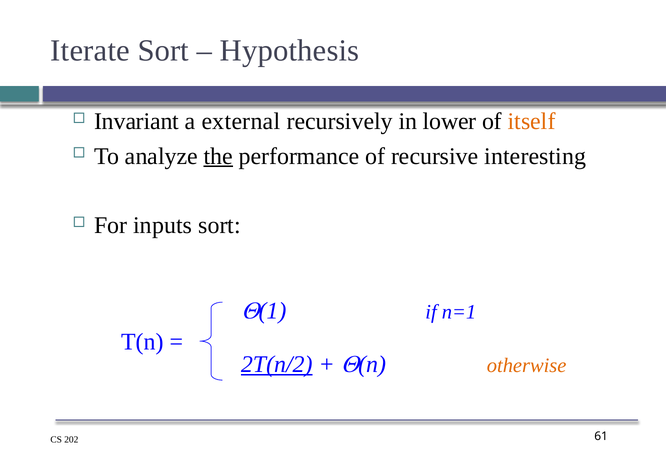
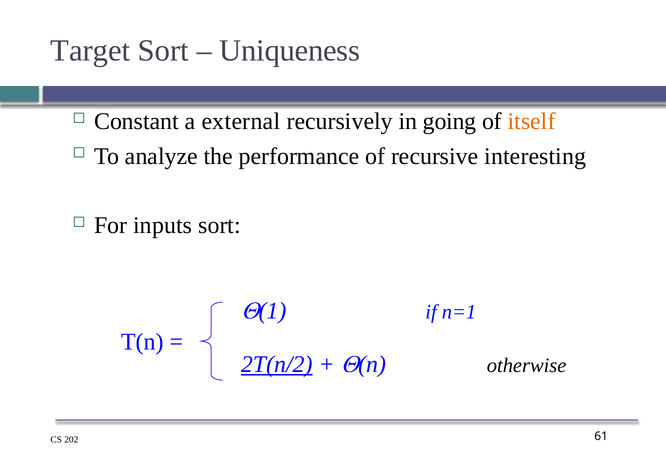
Iterate: Iterate -> Target (90, 51)
Hypothesis: Hypothesis -> Uniqueness (290, 51)
Invariant: Invariant -> Constant (137, 121)
lower: lower -> going (450, 121)
the underline: present -> none (218, 156)
otherwise colour: orange -> black (527, 365)
